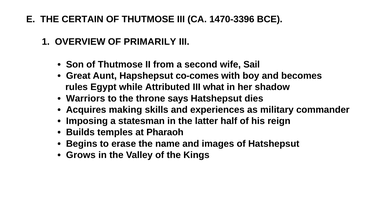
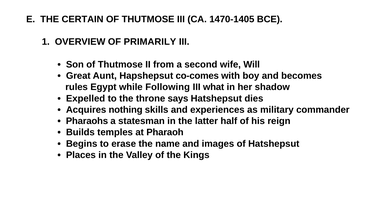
1470-3396: 1470-3396 -> 1470-1405 (232, 19)
Sail: Sail -> Will (252, 64)
Attributed: Attributed -> Following (168, 87)
Warriors: Warriors -> Expelled (86, 98)
making: making -> nothing (126, 109)
Imposing: Imposing -> Pharaohs (87, 121)
Grows: Grows -> Places (81, 155)
